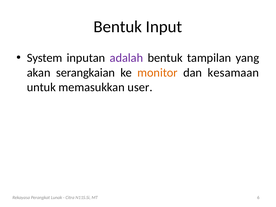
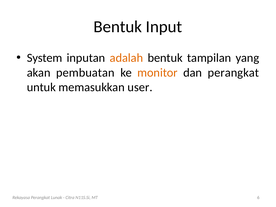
adalah colour: purple -> orange (126, 58)
serangkaian: serangkaian -> pembuatan (85, 73)
dan kesamaan: kesamaan -> perangkat (233, 73)
